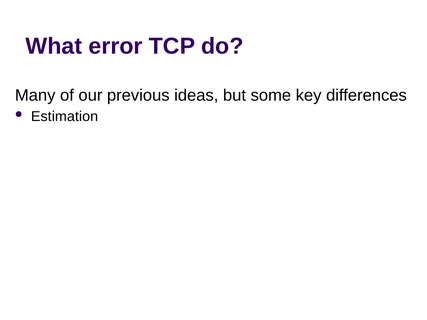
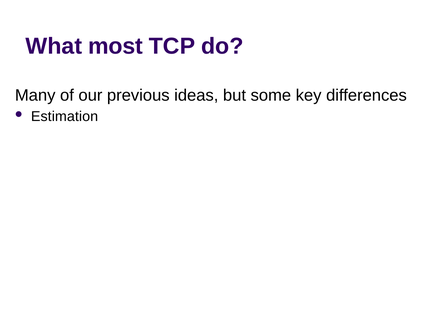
error: error -> most (116, 46)
